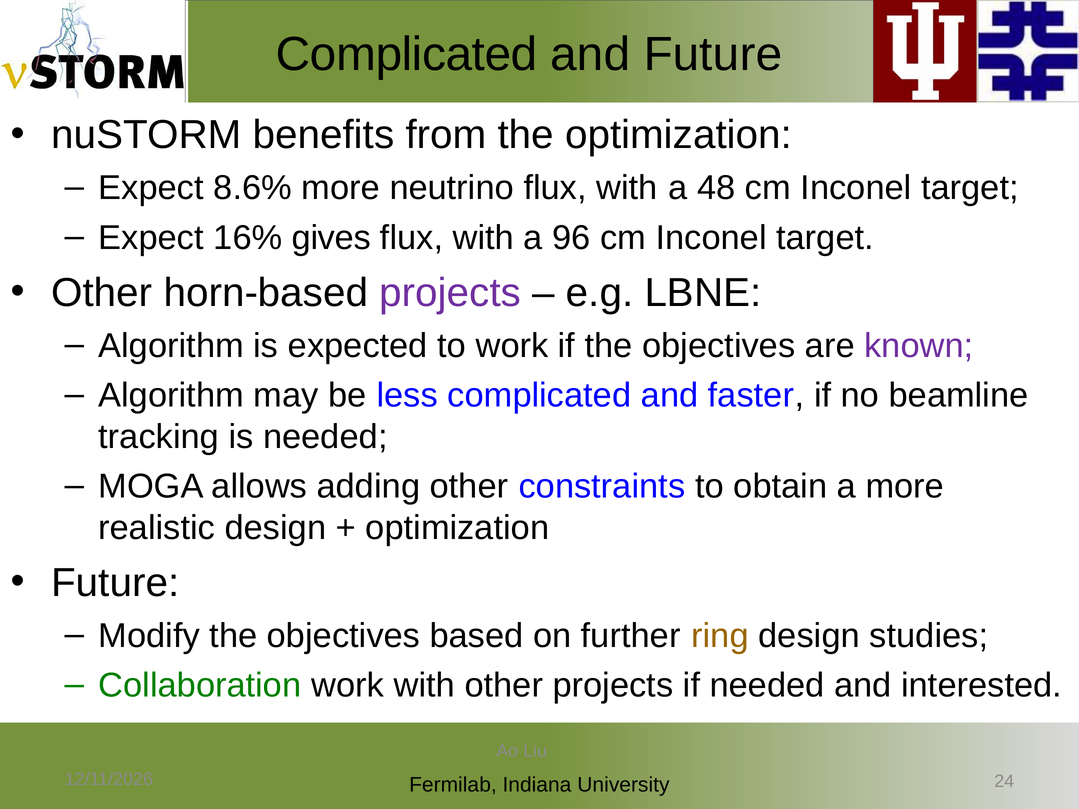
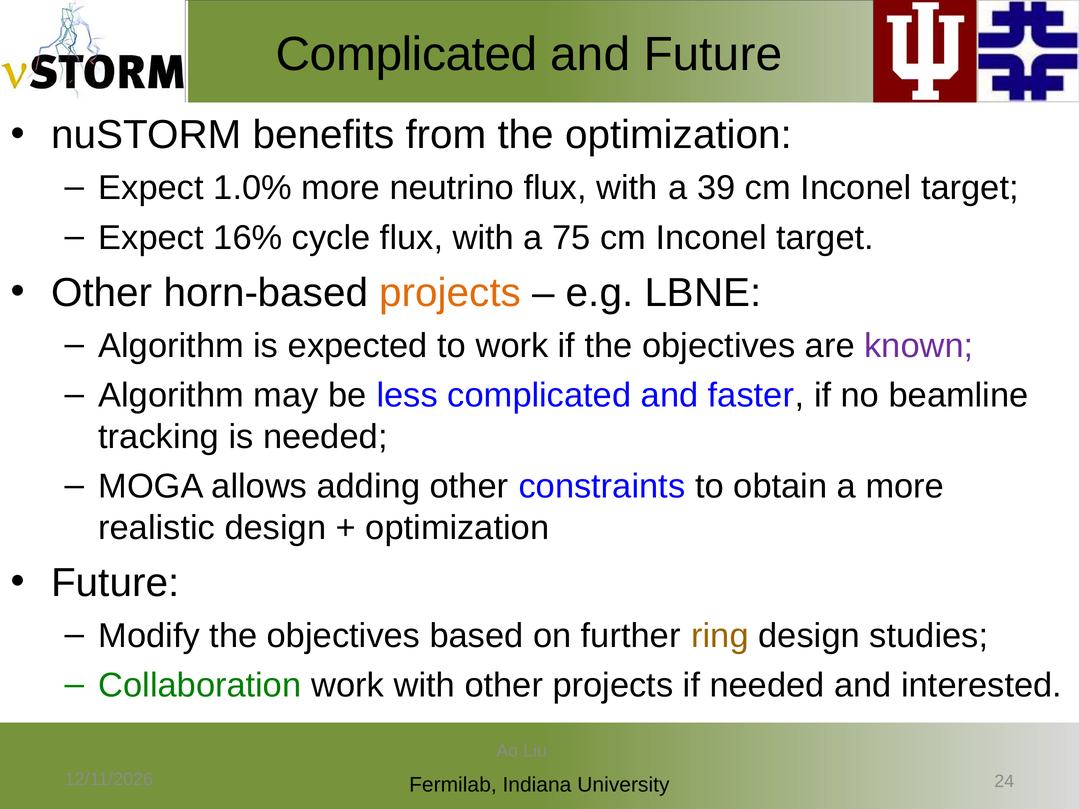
8.6%: 8.6% -> 1.0% (253, 188)
48: 48 -> 39 (716, 188)
gives: gives -> cycle (331, 238)
96: 96 -> 75 (571, 238)
projects colour: purple -> orange (450, 293)
